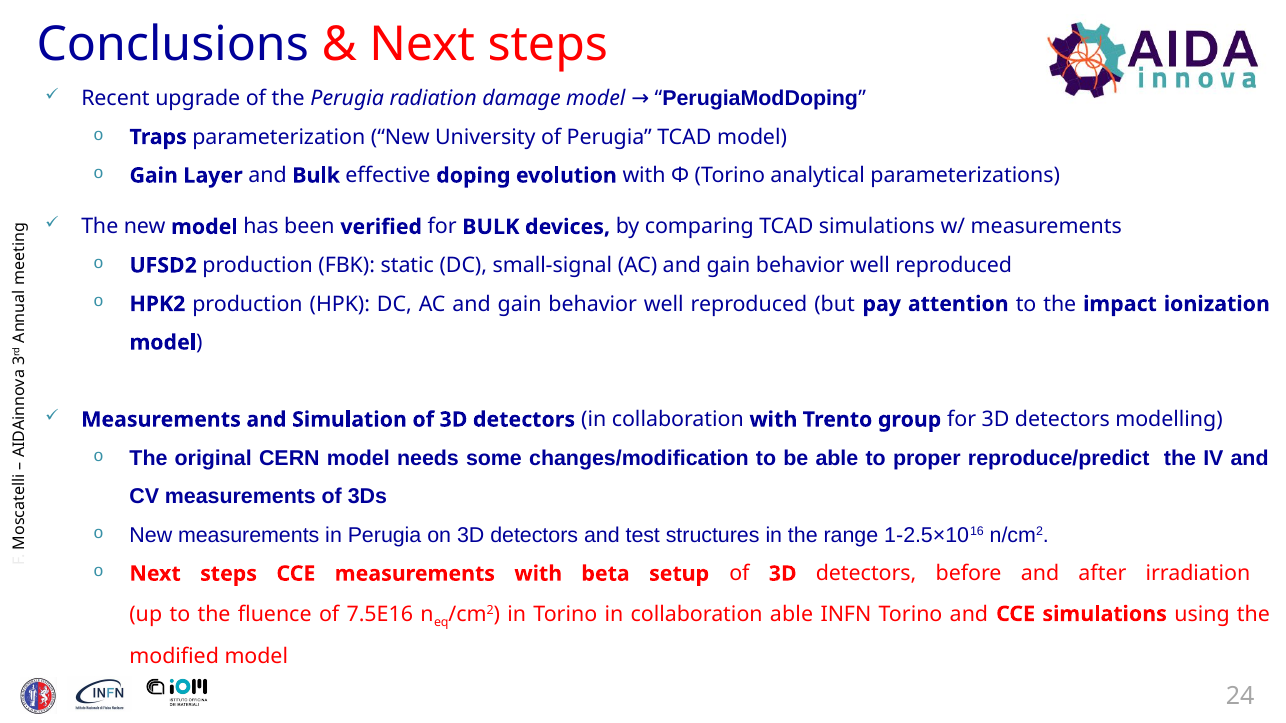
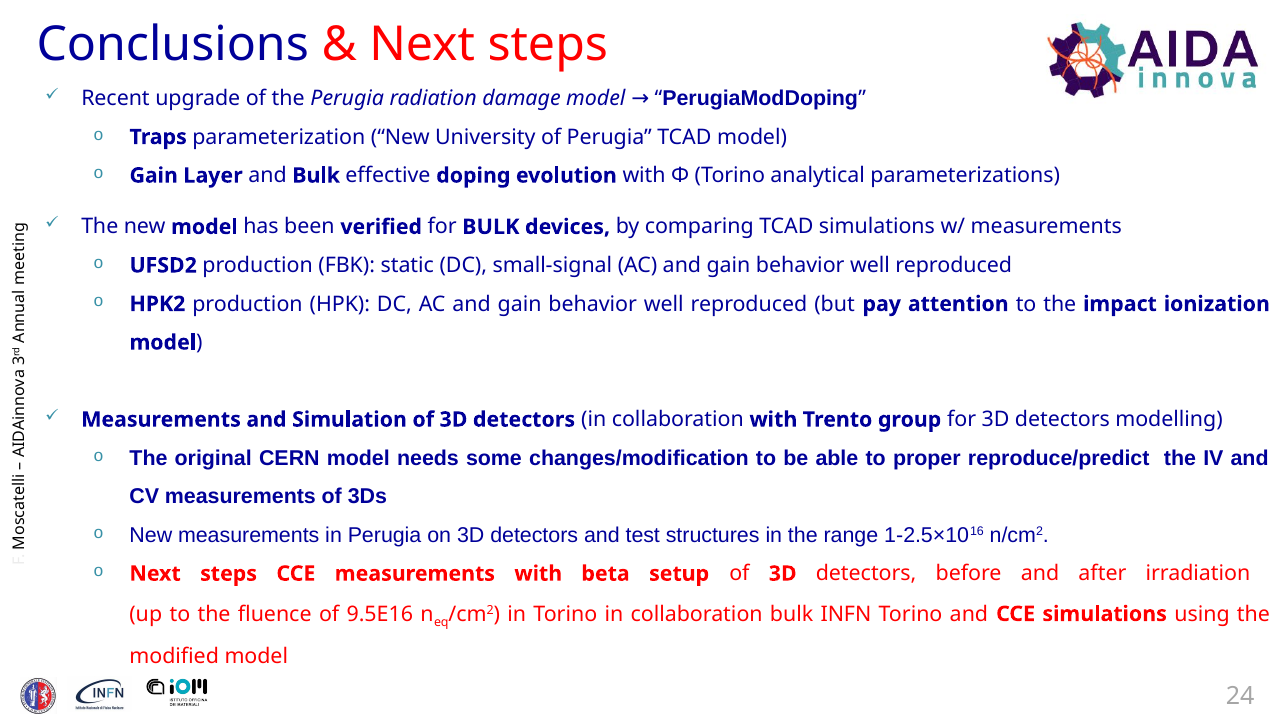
7.5E16: 7.5E16 -> 9.5E16 (380, 614)
collaboration able: able -> bulk (792, 614)
